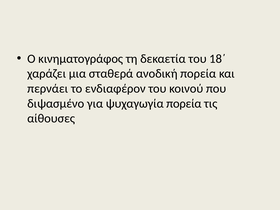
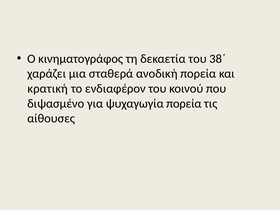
18΄: 18΄ -> 38΄ (218, 59)
περνάει: περνάει -> κρατική (48, 89)
